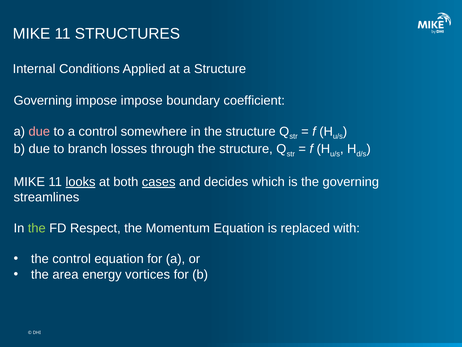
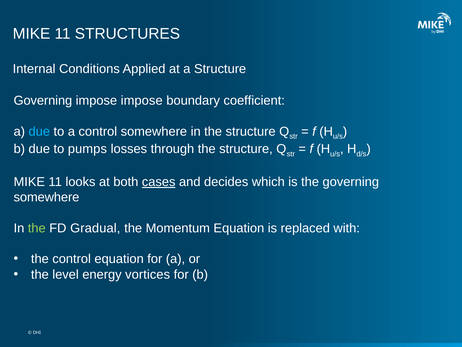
due colour: pink -> light blue (39, 131)
branch: branch -> pumps (87, 149)
looks underline: present -> none (80, 182)
streamlines: streamlines -> somewhere (46, 197)
Respect: Respect -> Gradual (95, 228)
area: area -> level (66, 274)
